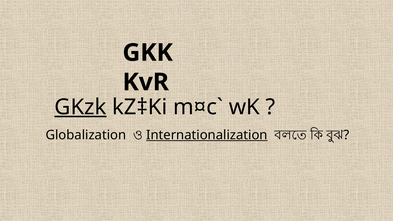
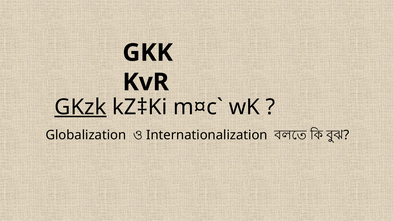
Internationalization underline: present -> none (207, 135)
